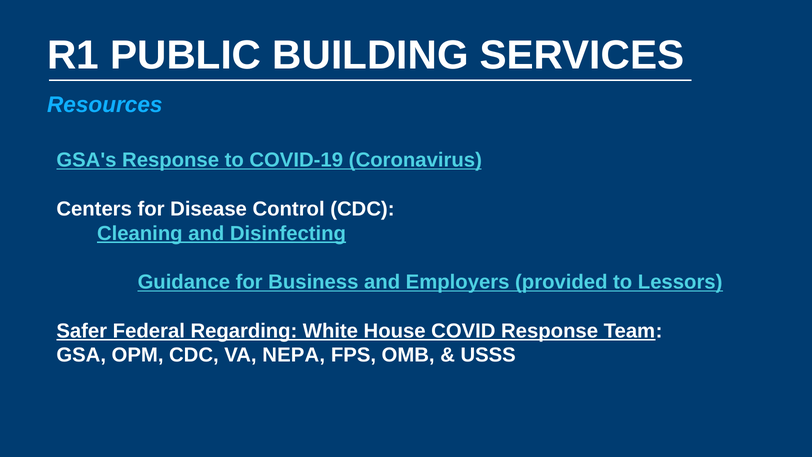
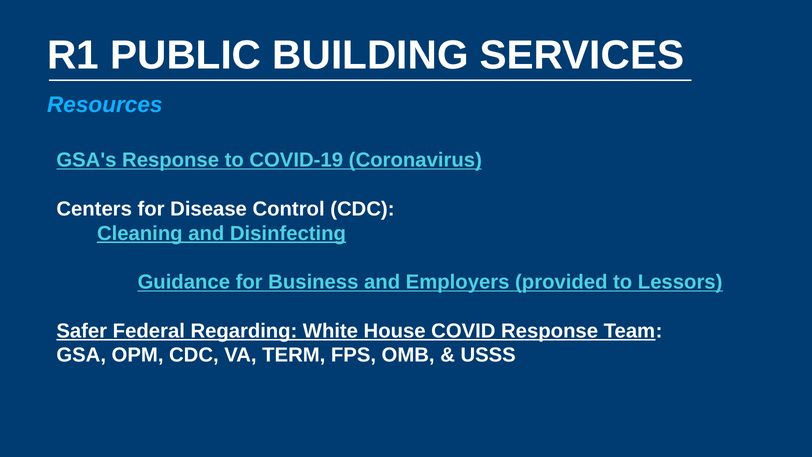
NEPA: NEPA -> TERM (294, 355)
